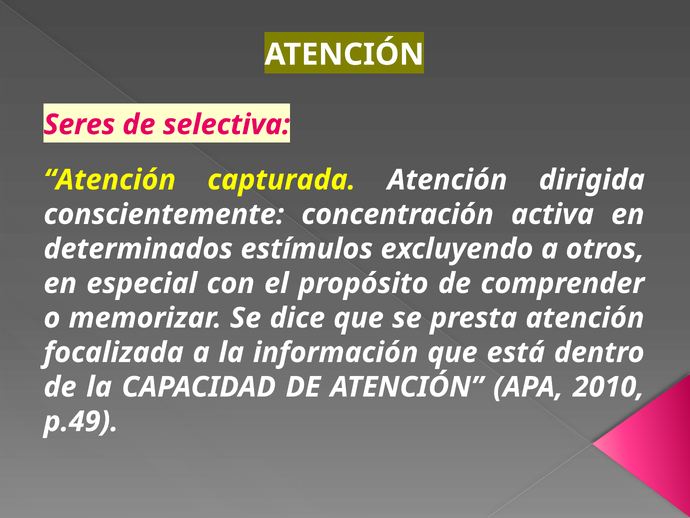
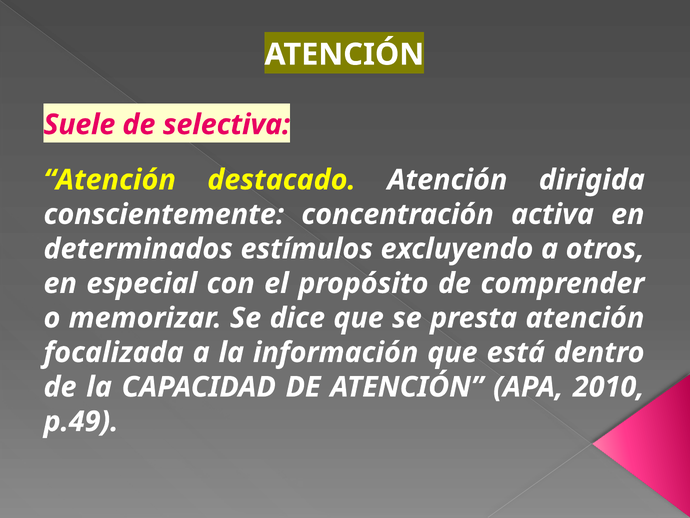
Seres: Seres -> Suele (79, 125)
capturada: capturada -> destacado (282, 180)
